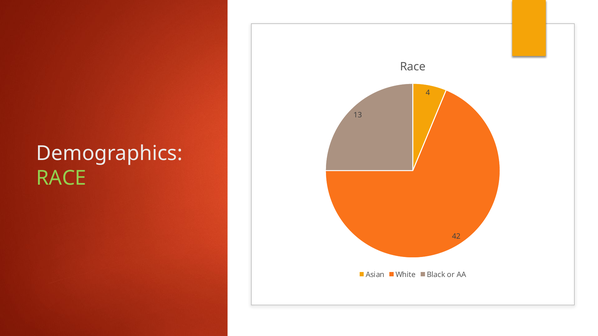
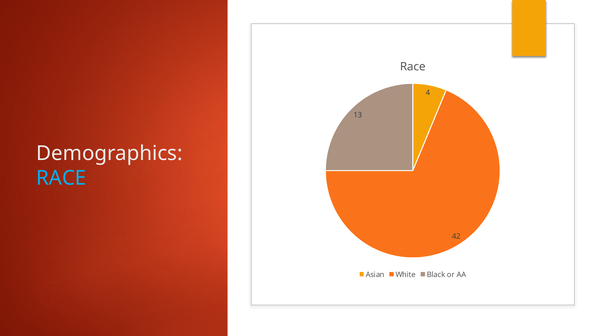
RACE colour: light green -> light blue (61, 178)
